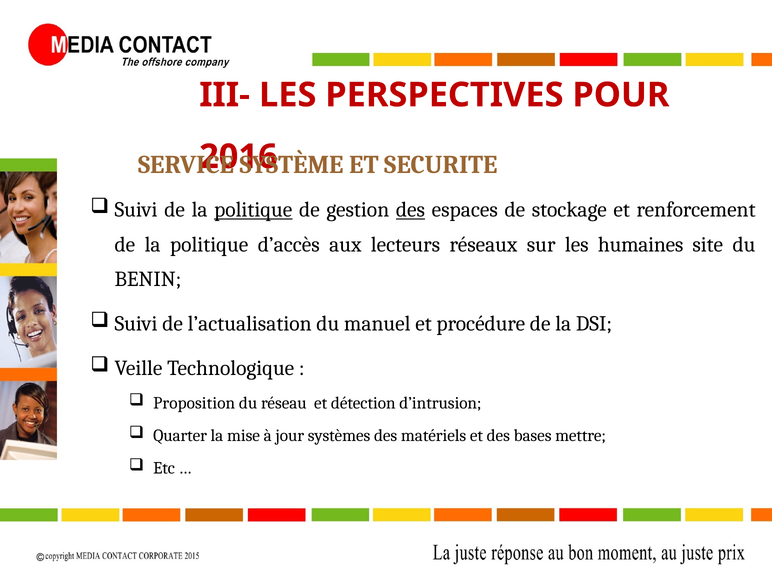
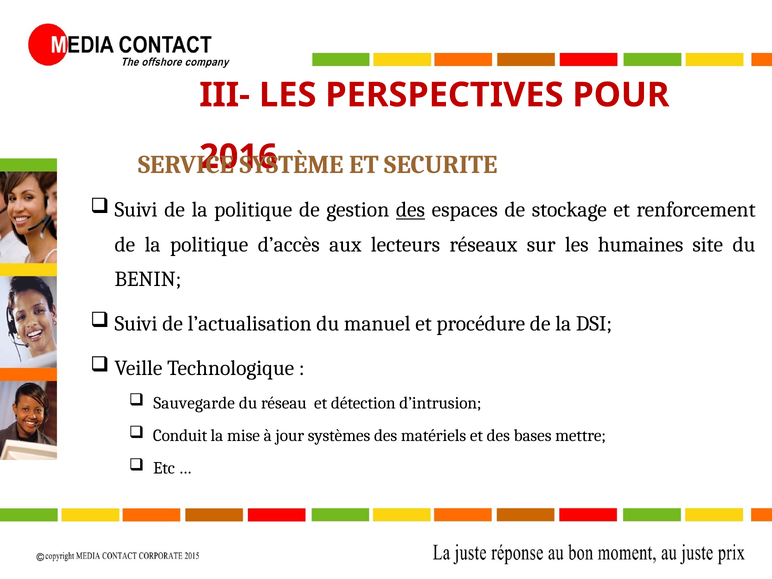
politique underline: present -> none (253, 210)
Proposition: Proposition -> Sauvegarde (194, 403)
Quarter: Quarter -> Conduit (180, 435)
